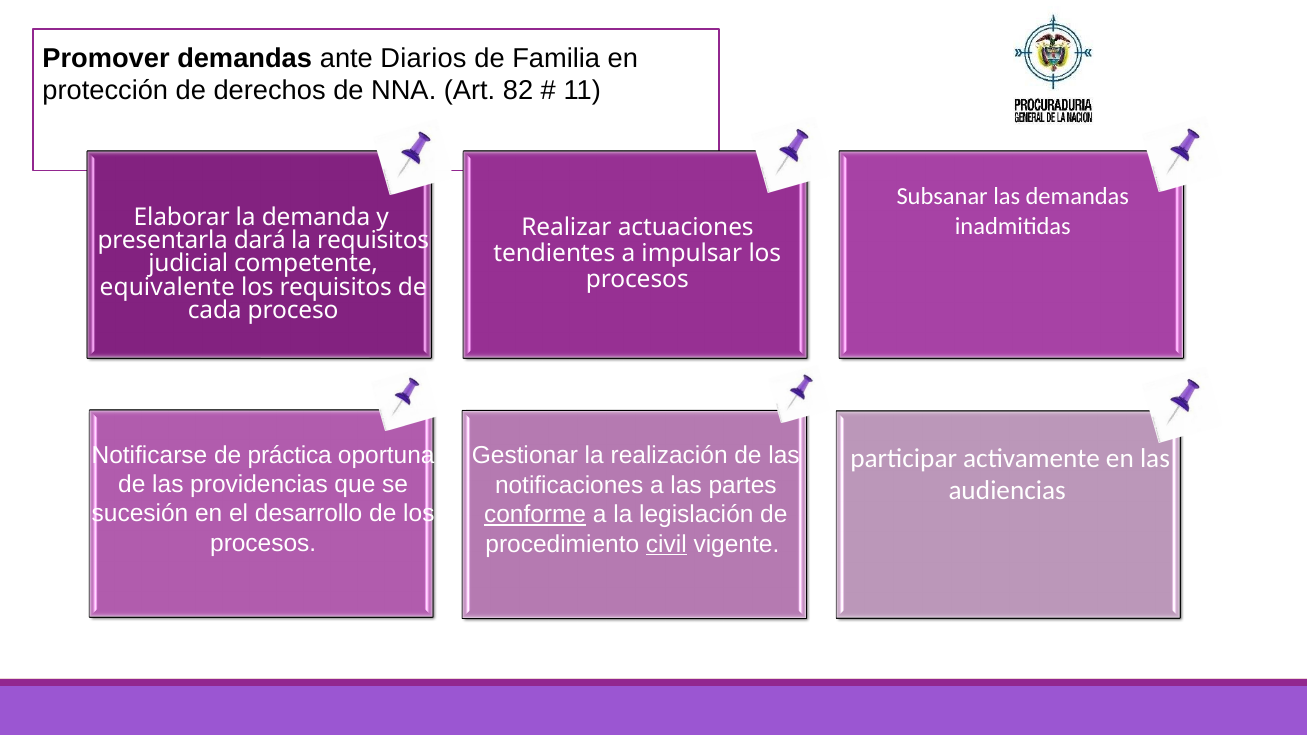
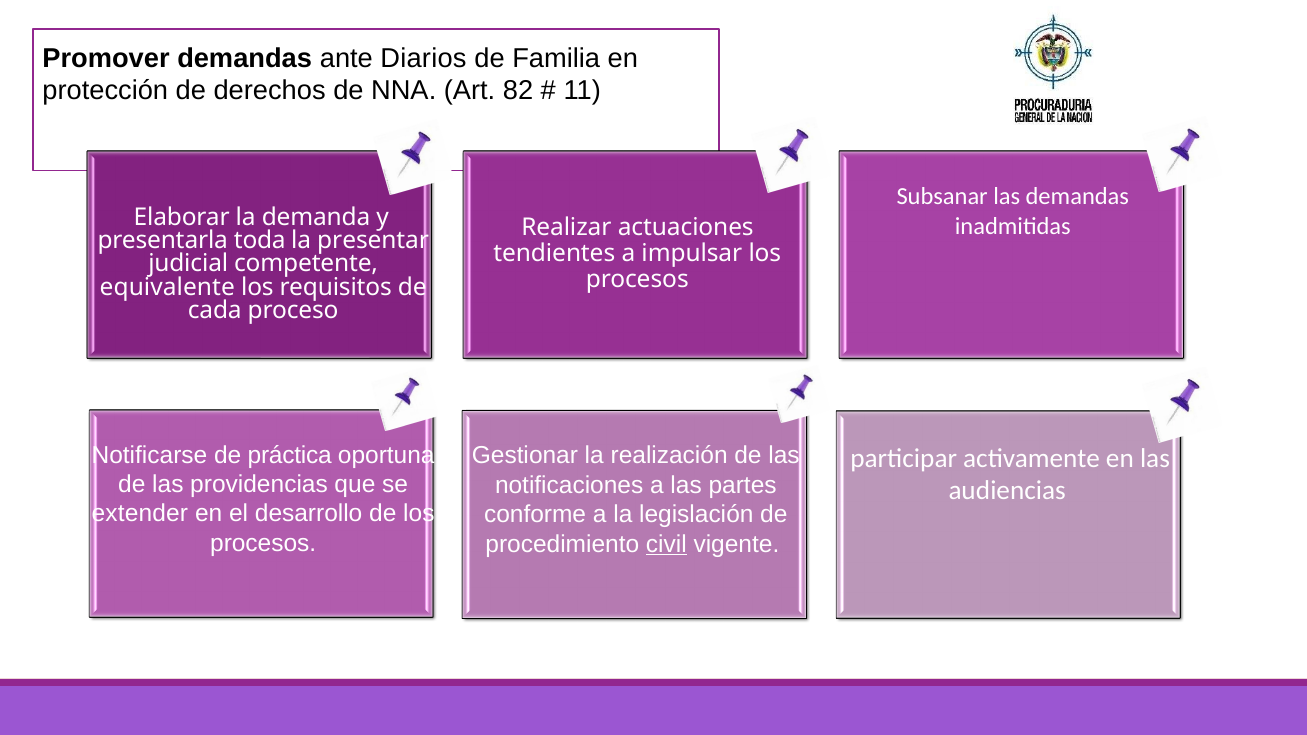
dará: dará -> toda (260, 240)
la requisitos: requisitos -> presentar (373, 240)
sucesión: sucesión -> extender (140, 514)
conforme underline: present -> none (535, 515)
